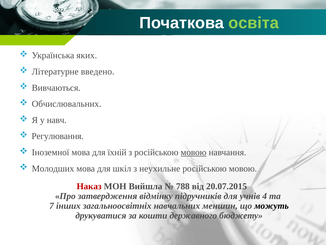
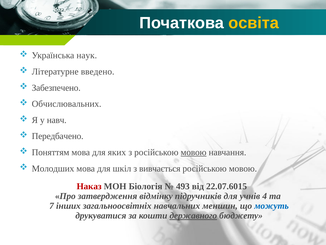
освіта colour: light green -> yellow (254, 23)
яких: яких -> наук (87, 55)
Вивчаються: Вивчаються -> Забезпечено (56, 88)
Регулювання: Регулювання -> Передбачено (58, 136)
Іноземної: Іноземної -> Поняттям (51, 152)
їхній: їхній -> яких (117, 152)
неухильне: неухильне -> вивчається (160, 168)
Вийшла: Вийшла -> Біологія (146, 186)
788: 788 -> 493 (183, 186)
20.07.2015: 20.07.2015 -> 22.07.6015 (227, 186)
можуть colour: black -> blue (272, 205)
державного underline: none -> present (193, 215)
